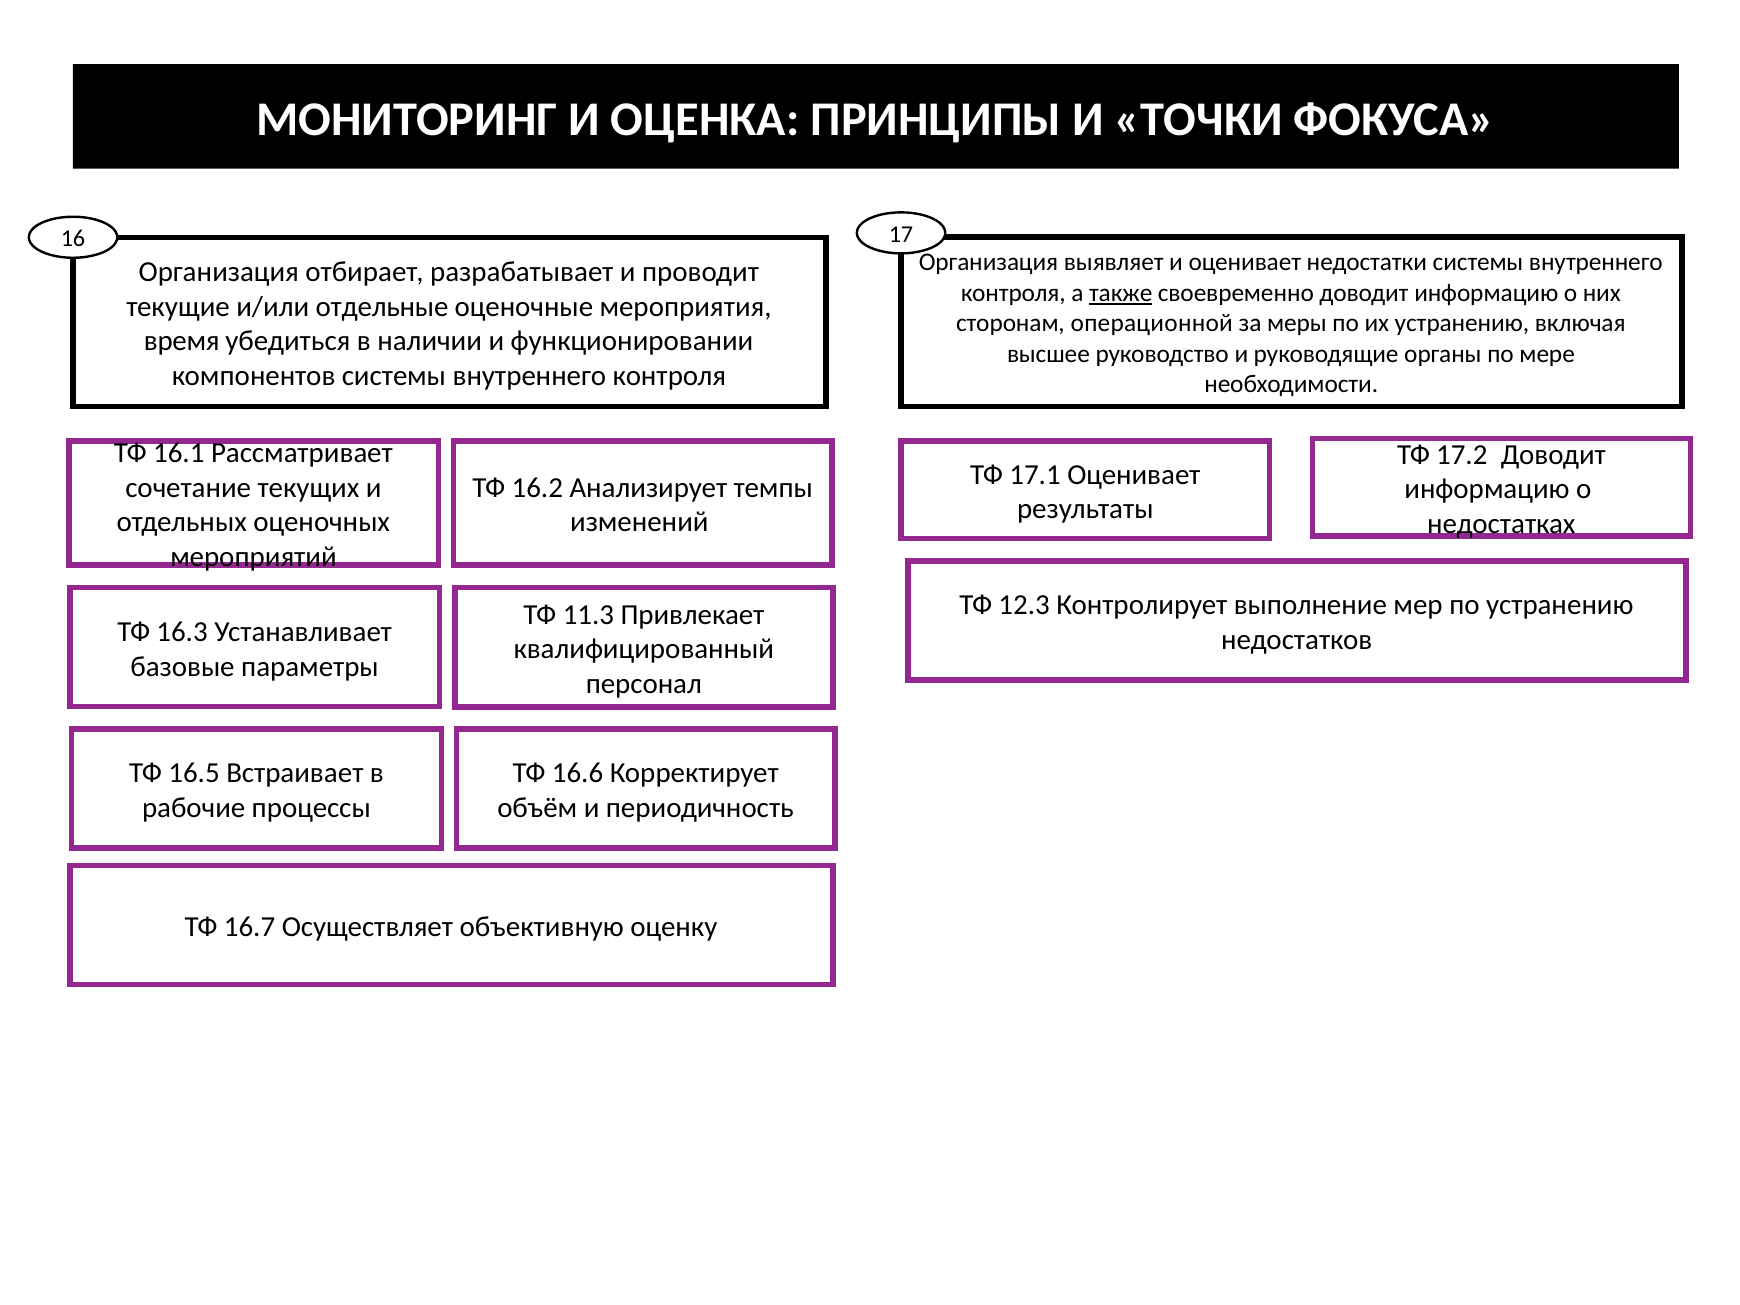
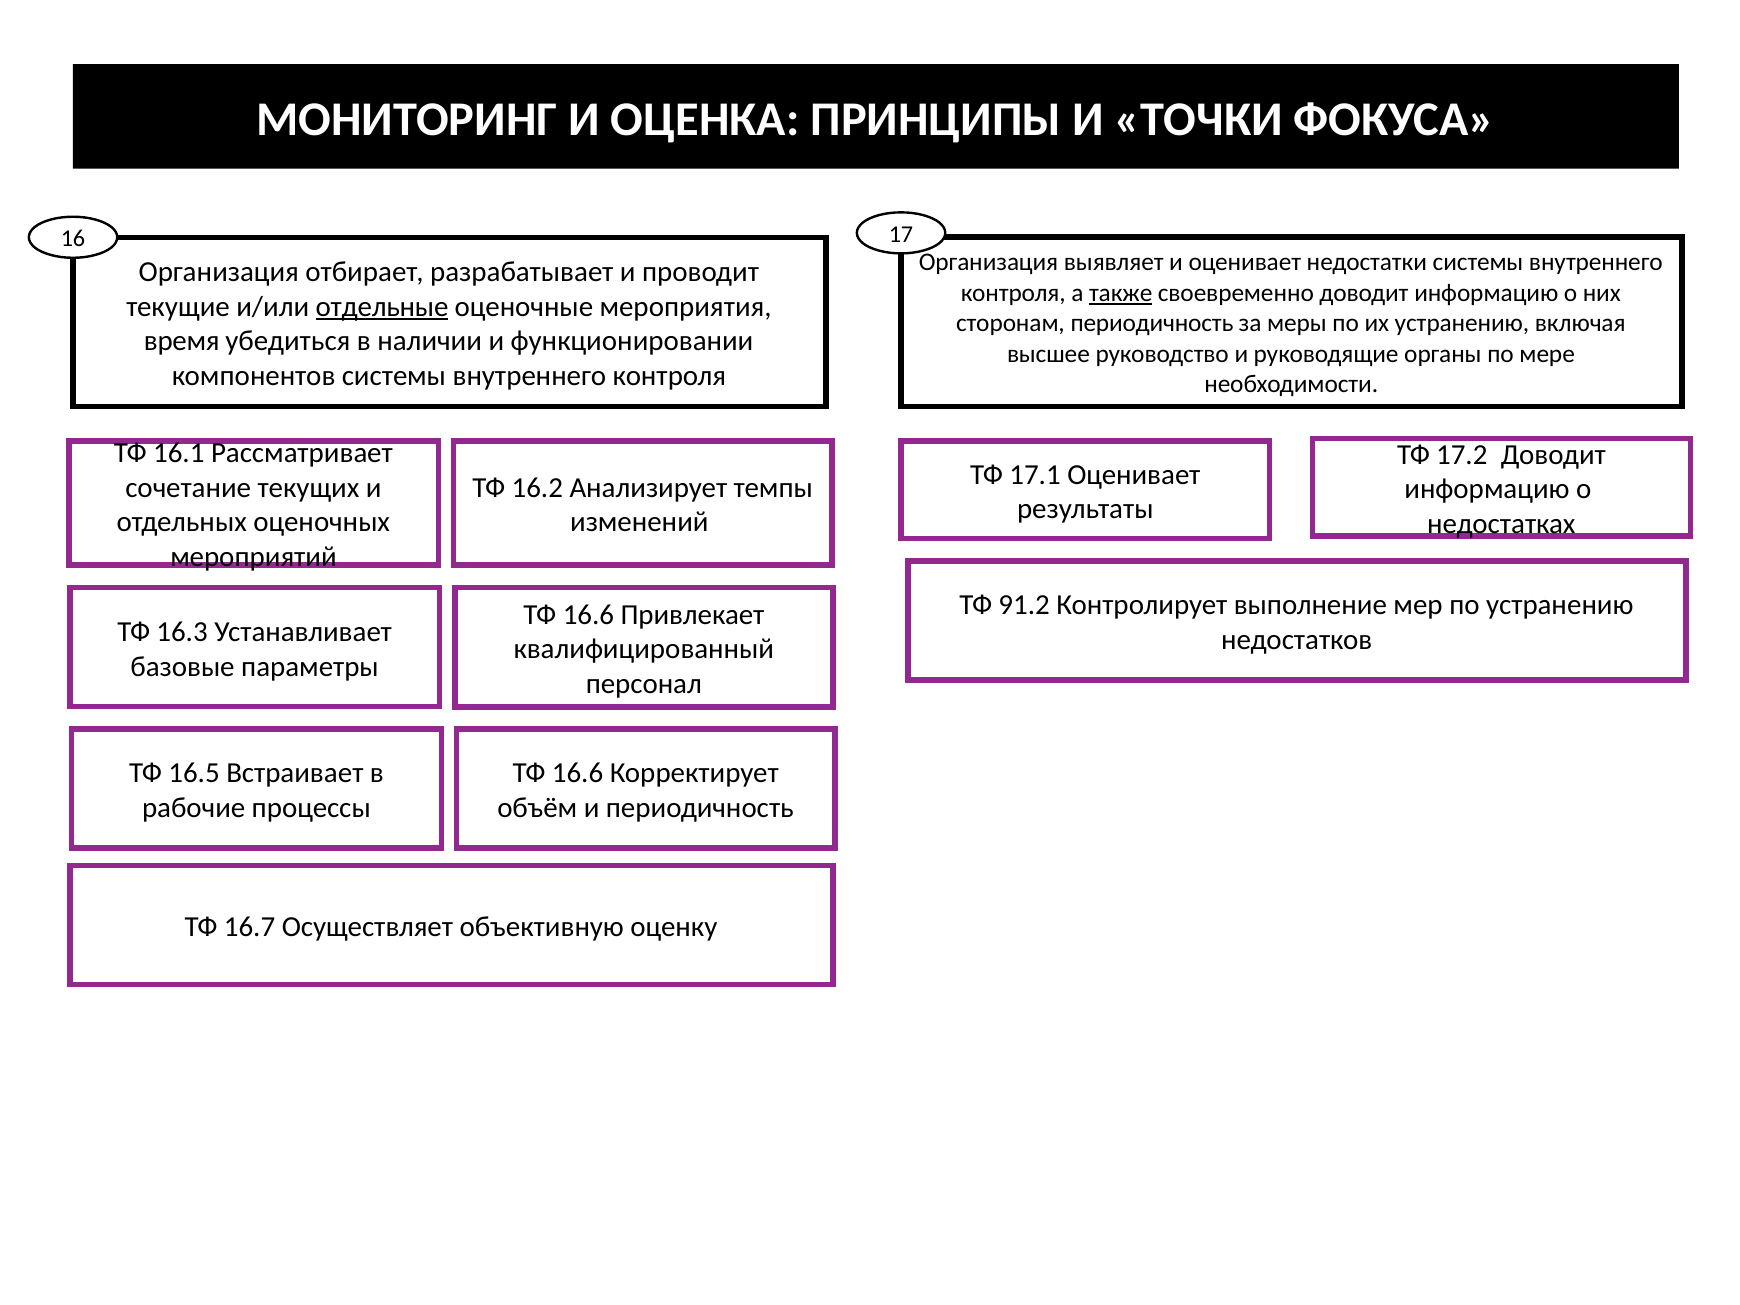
отдельные underline: none -> present (382, 307)
сторонам операционной: операционной -> периодичность (1152, 323)
12.3: 12.3 -> 91.2 (1024, 605)
11.3: 11.3 -> 16.6 (588, 615)
